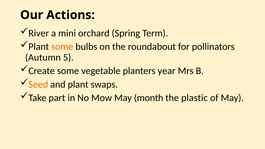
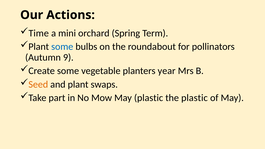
River: River -> Time (39, 33)
some colour: orange -> blue (62, 47)
5: 5 -> 9 (68, 57)
May month: month -> plastic (149, 98)
